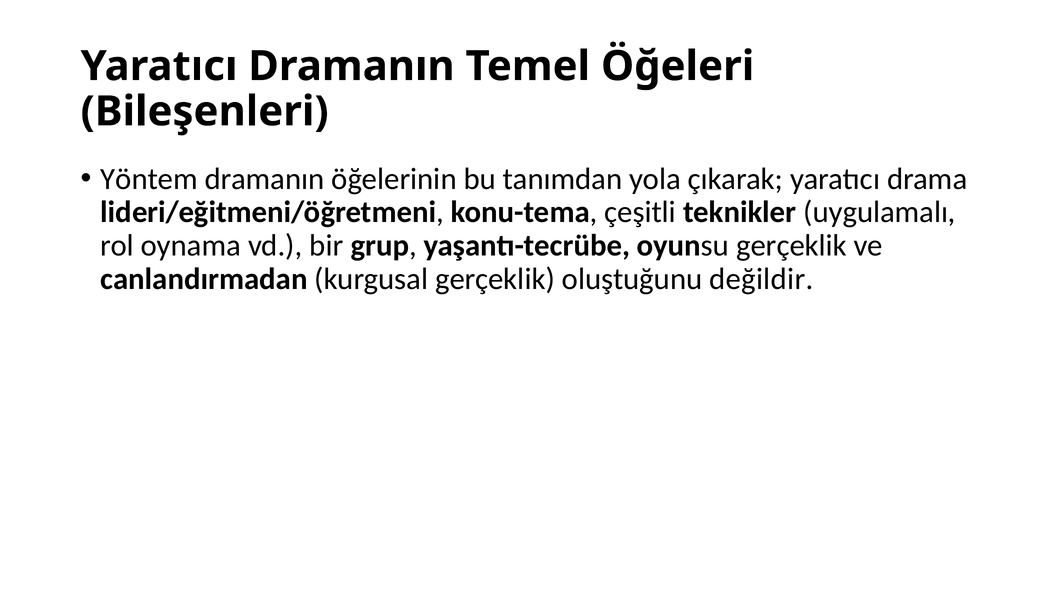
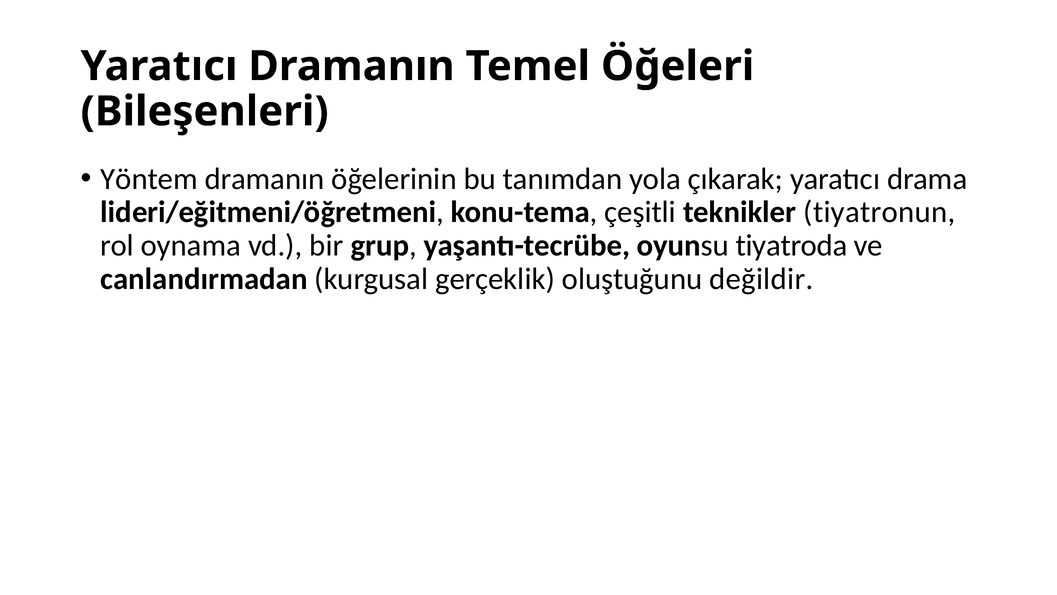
uygulamalı: uygulamalı -> tiyatronun (879, 212)
oyunsu gerçeklik: gerçeklik -> tiyatroda (792, 245)
